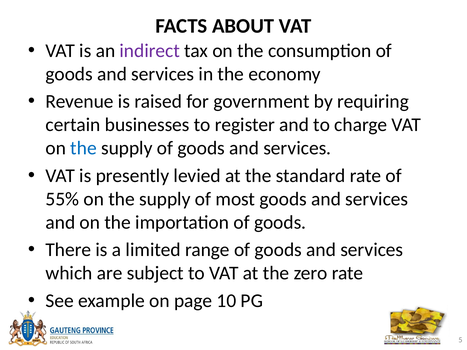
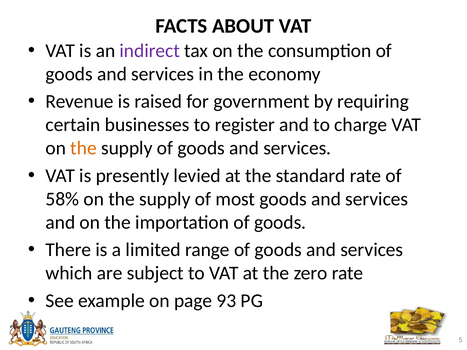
the colour: blue -> orange (84, 148)
55%: 55% -> 58% (62, 199)
10: 10 -> 93 (226, 301)
